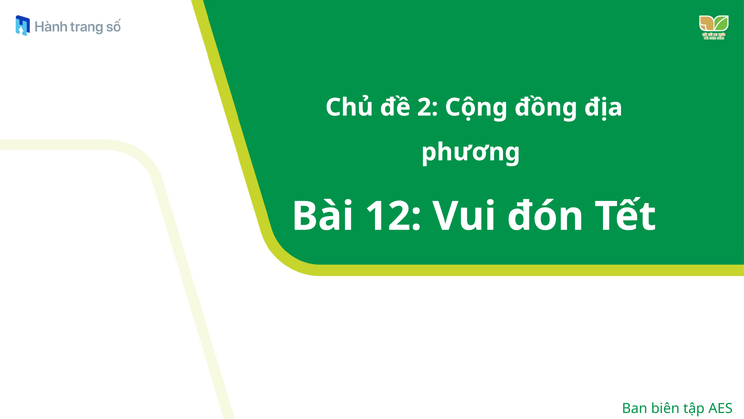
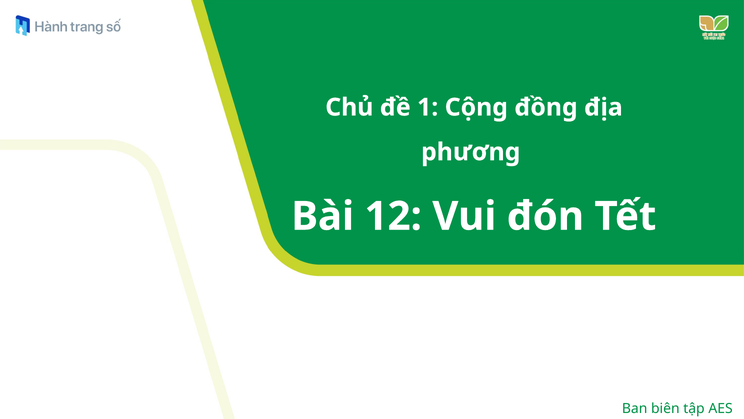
2: 2 -> 1 (428, 107)
